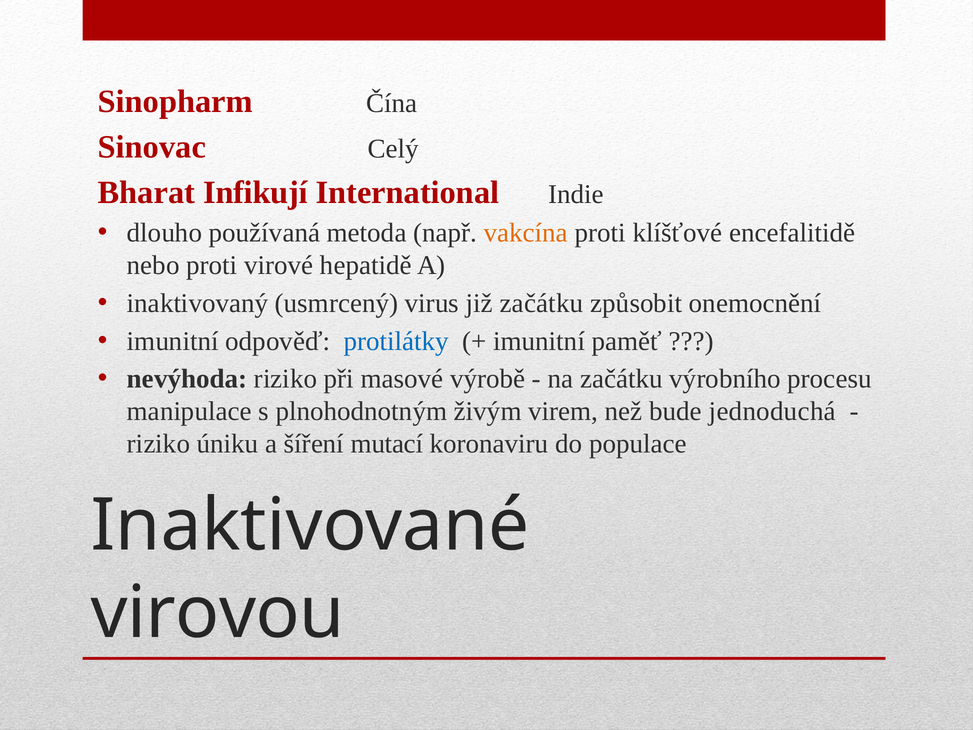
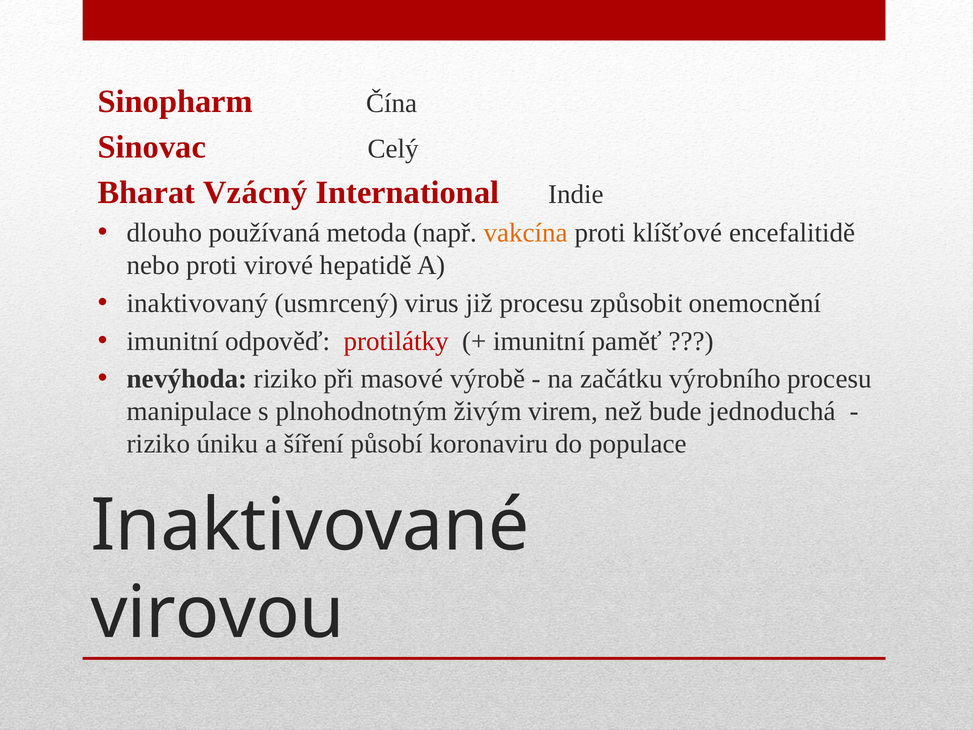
Infikují: Infikují -> Vzácný (255, 192)
již začátku: začátku -> procesu (542, 303)
protilátky colour: blue -> red (396, 341)
mutací: mutací -> působí (387, 444)
